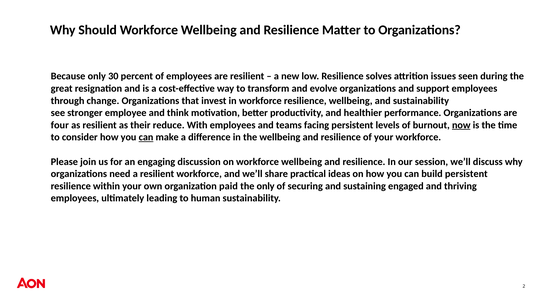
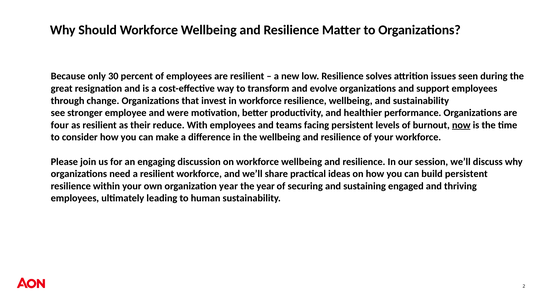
think: think -> were (178, 113)
can underline: present -> none (146, 137)
organization paid: paid -> year (228, 186)
the only: only -> year (266, 186)
